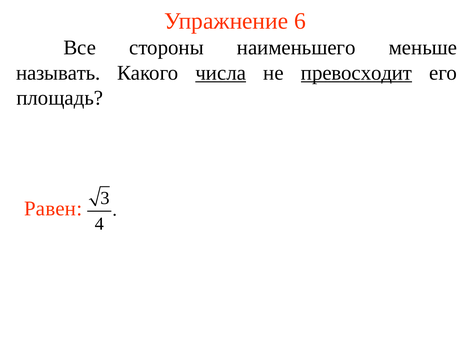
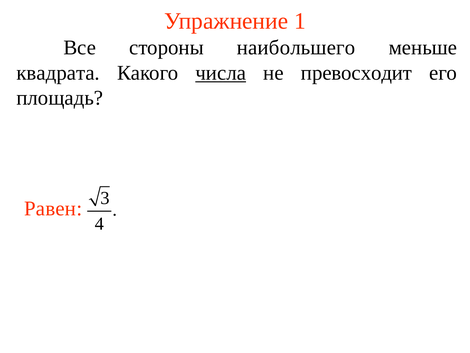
6: 6 -> 1 (300, 21)
наименьшего: наименьшего -> наибольшего (296, 48)
называть: называть -> квадрата (58, 73)
превосходит underline: present -> none (357, 73)
